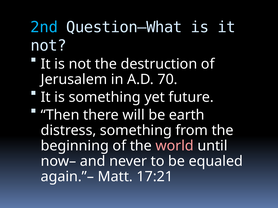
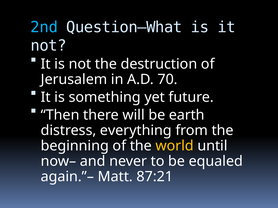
distress something: something -> everything (136, 131)
world colour: pink -> yellow (175, 146)
17:21: 17:21 -> 87:21 (155, 177)
